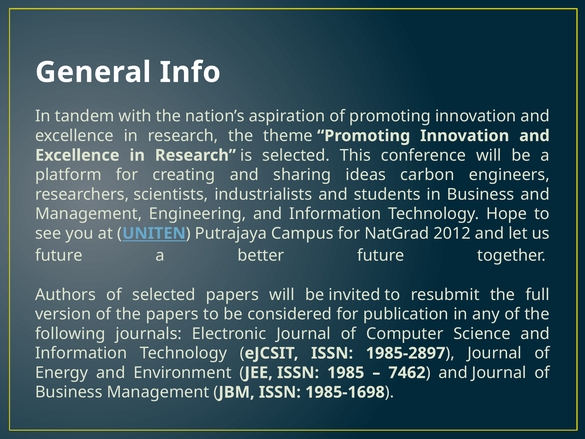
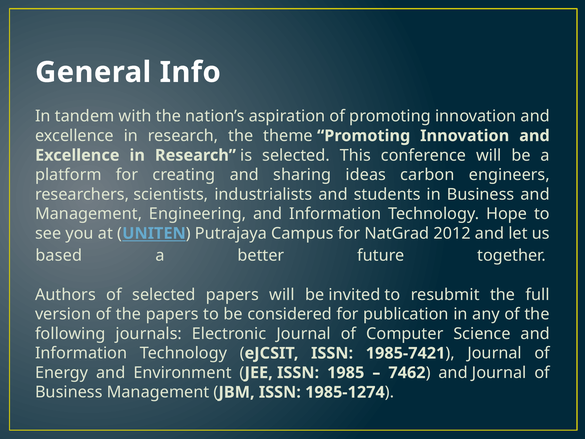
future: future -> based (59, 255)
1985-2897: 1985-2897 -> 1985-7421 (406, 353)
1985-1698: 1985-1698 -> 1985-1274 (345, 392)
